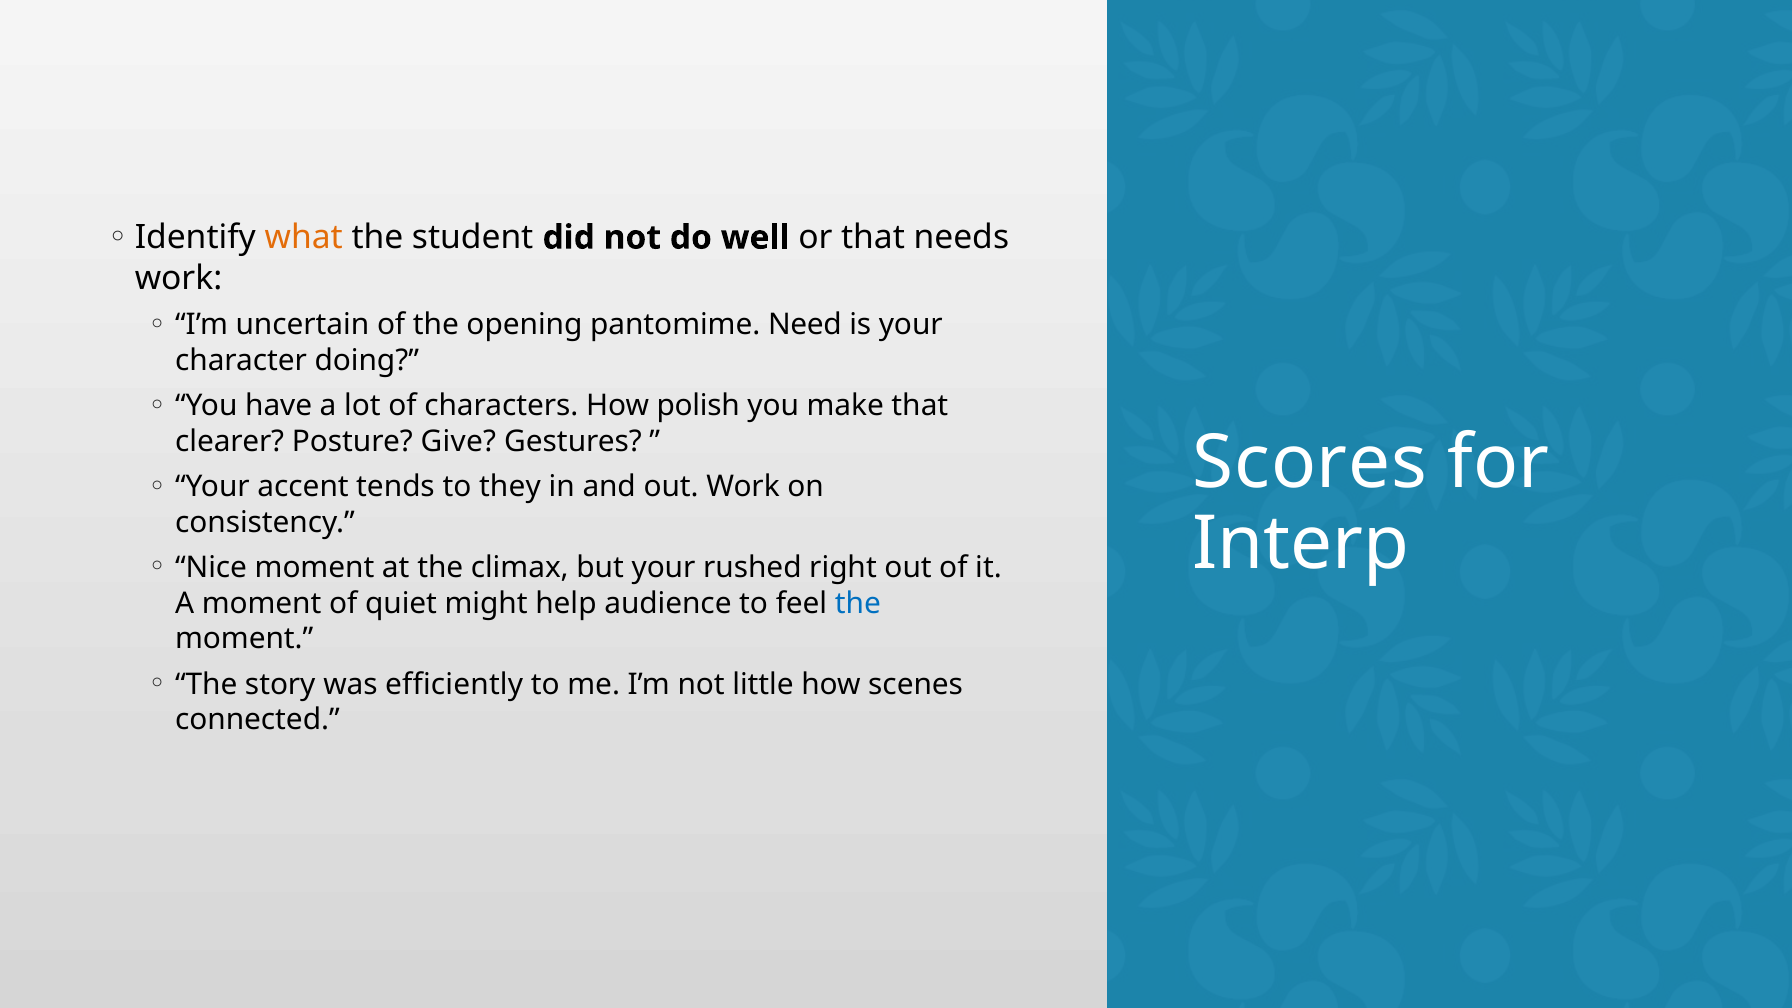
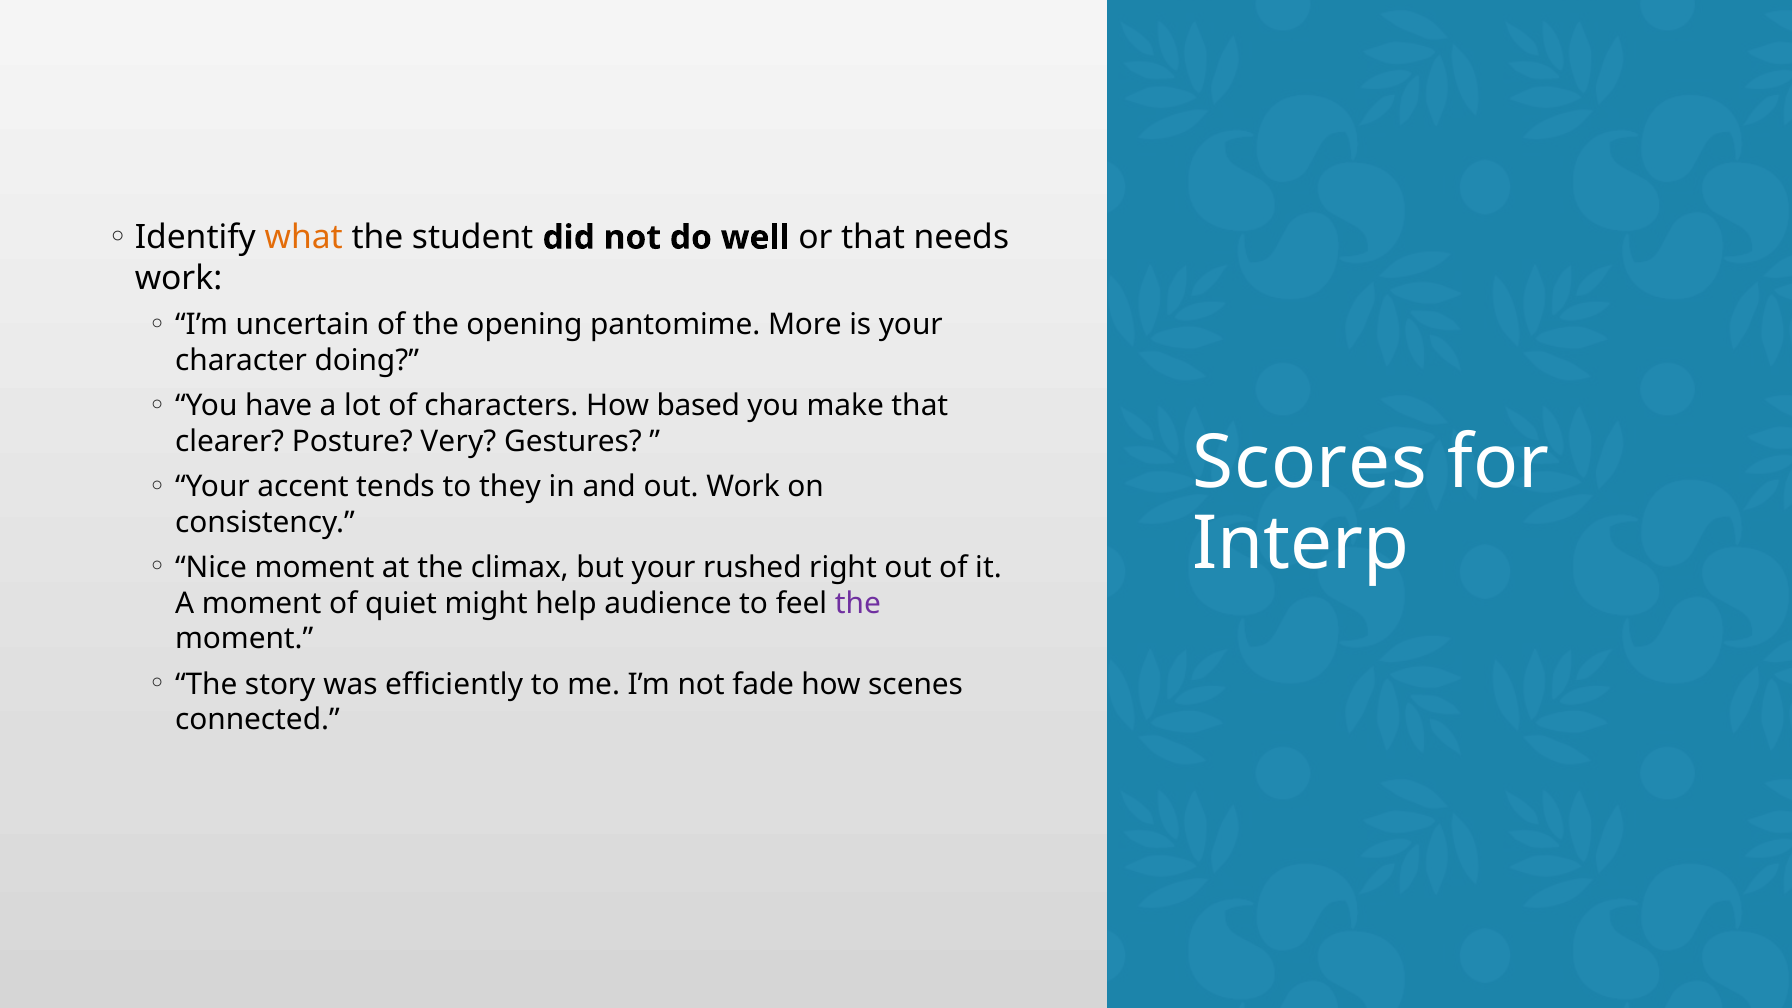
Need: Need -> More (805, 325)
polish: polish -> based (698, 406)
Give: Give -> Very (458, 442)
the colour: blue -> purple (858, 603)
little: little -> fade (763, 684)
